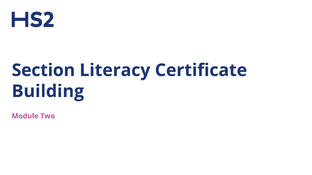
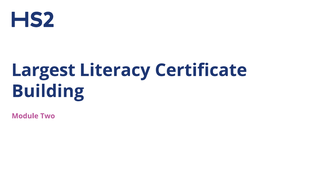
Section: Section -> Largest (43, 70)
